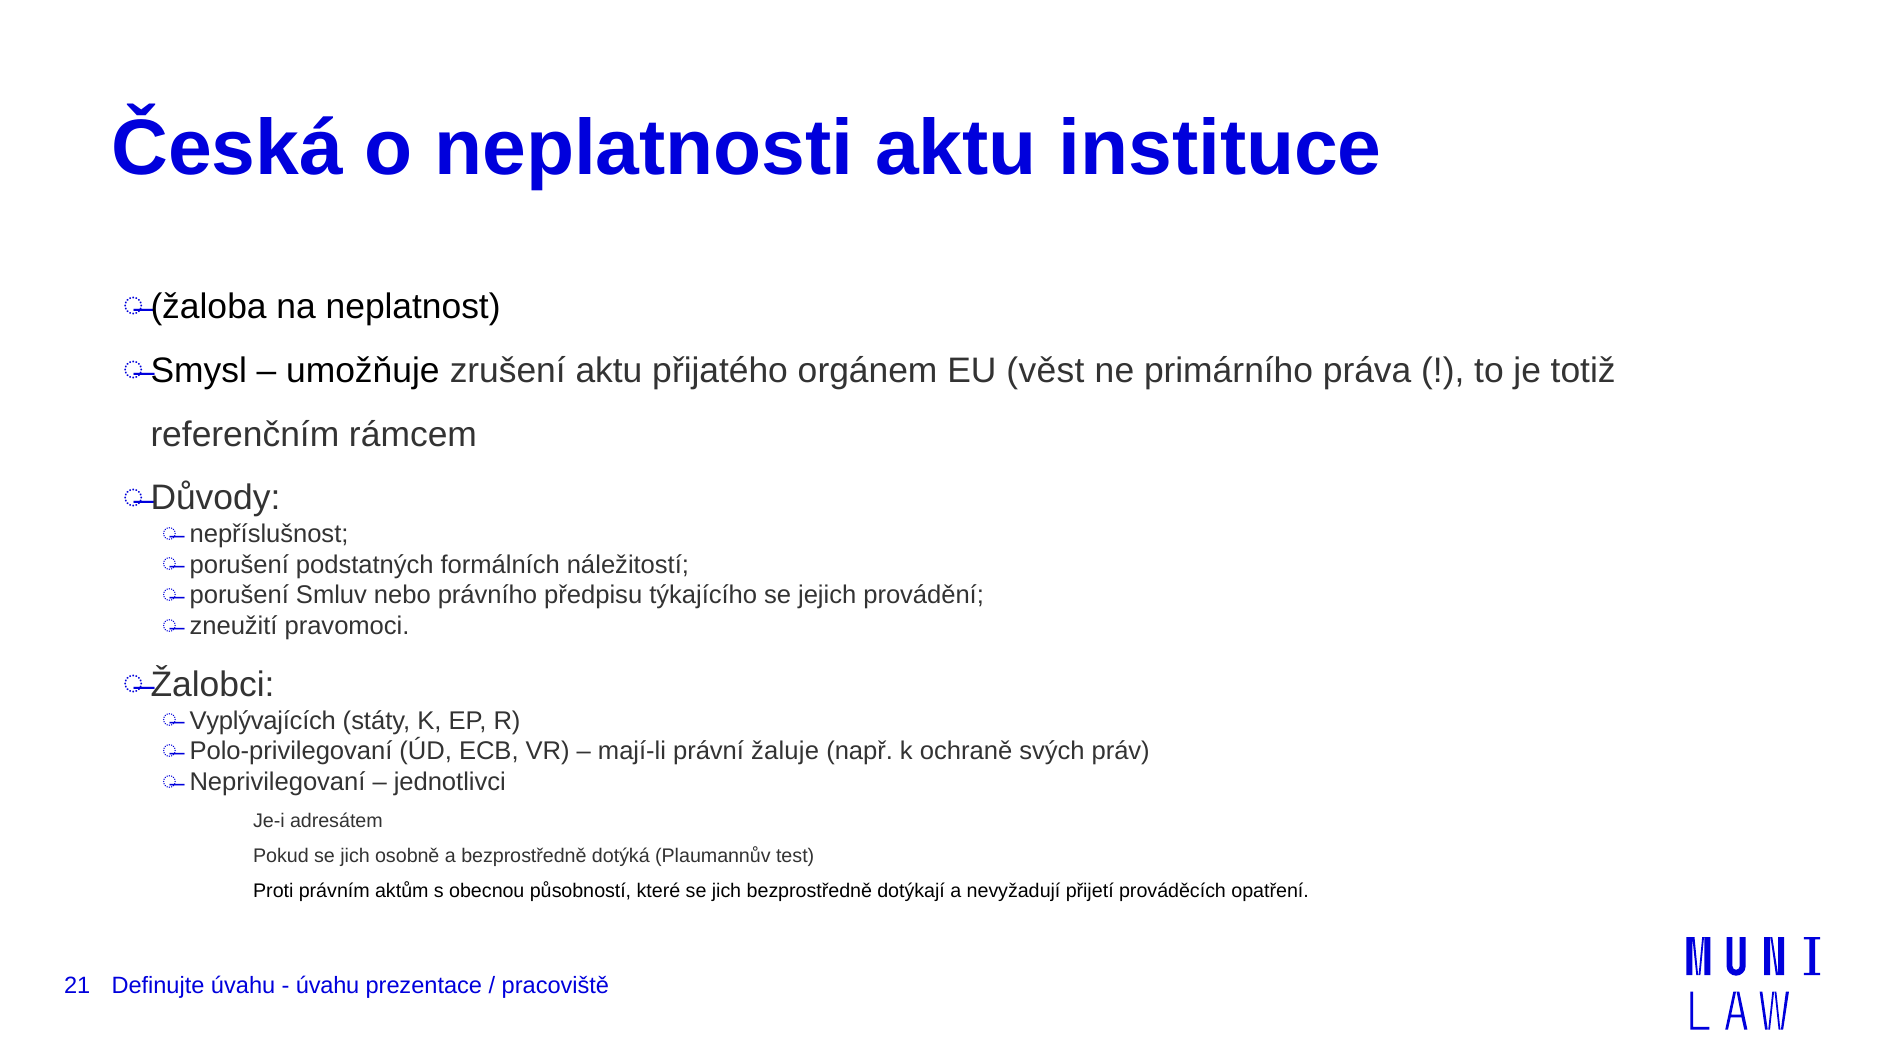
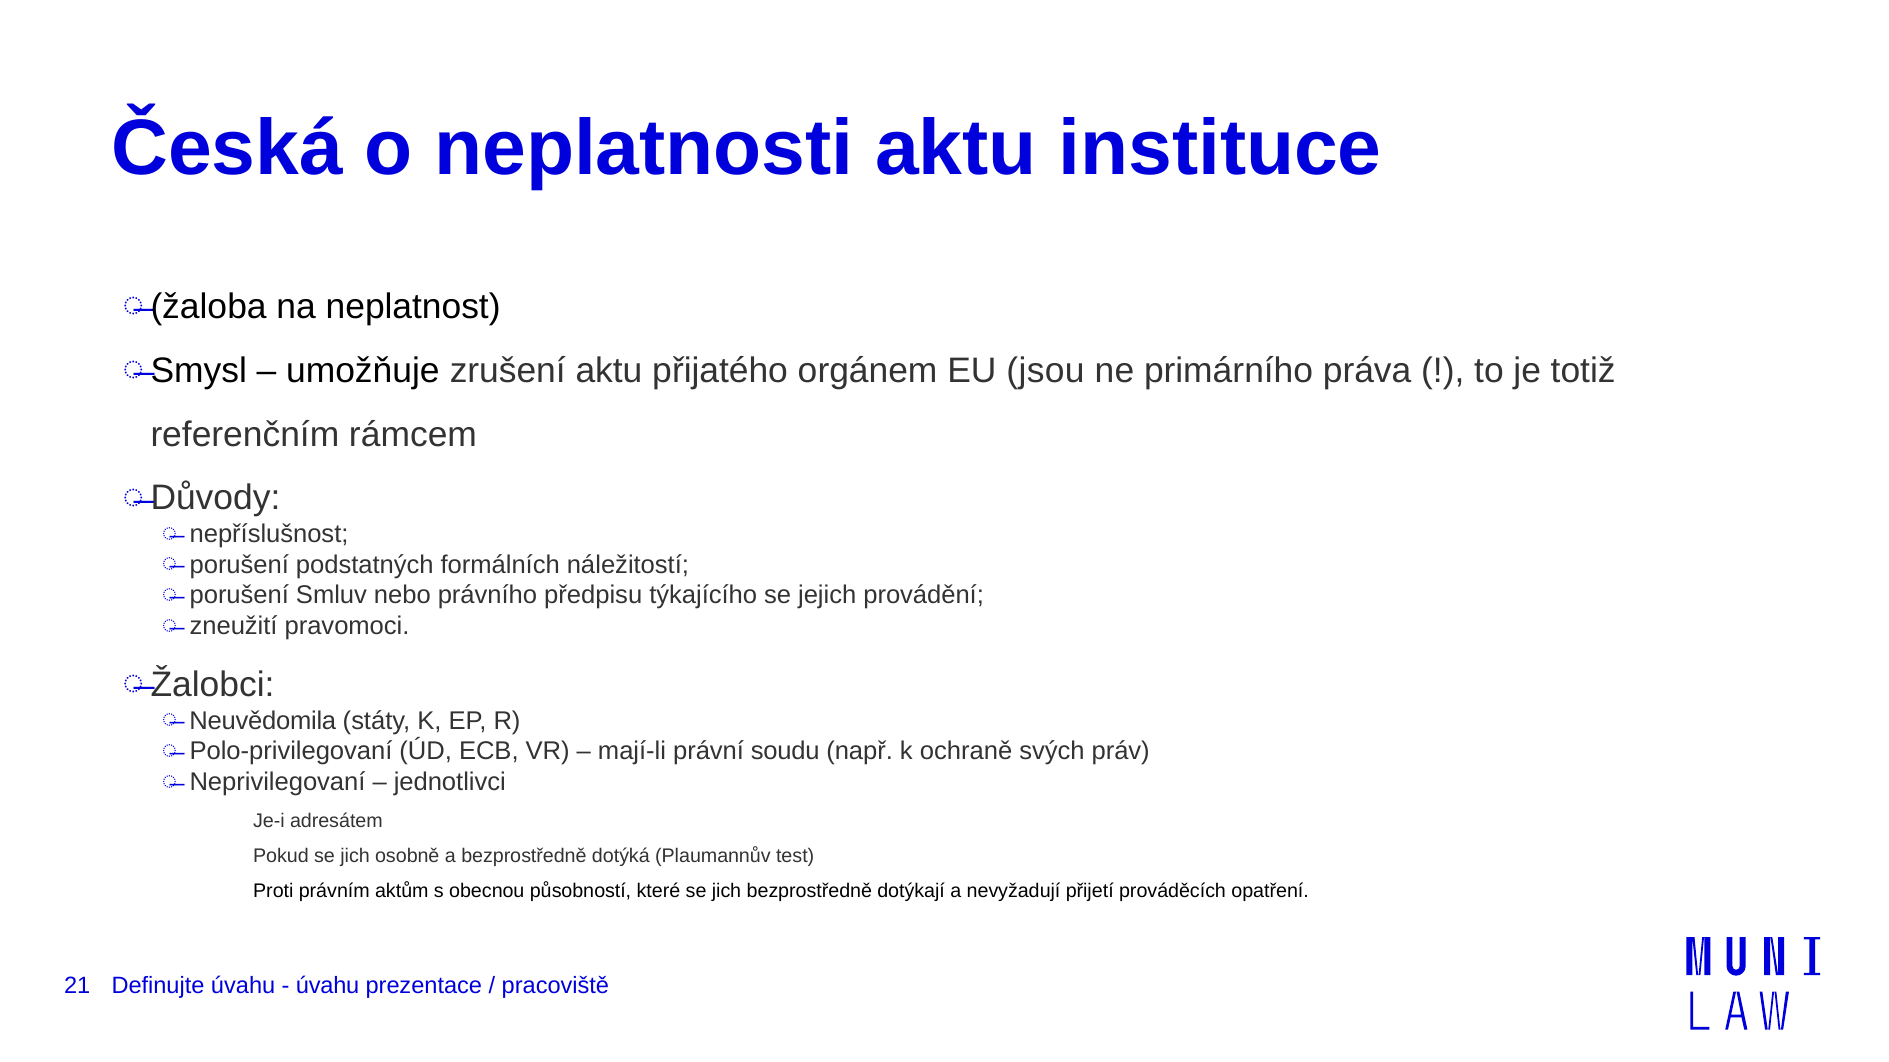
věst: věst -> jsou (1045, 371)
Vyplývajících: Vyplývajících -> Neuvědomila (263, 721)
žaluje: žaluje -> soudu (785, 752)
